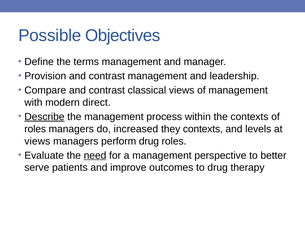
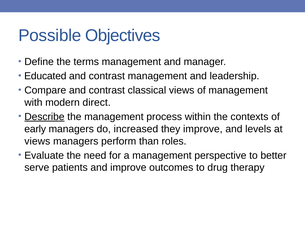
Provision: Provision -> Educated (45, 76)
roles: roles -> early (35, 129)
they contexts: contexts -> improve (203, 129)
perform drug: drug -> than (149, 141)
need underline: present -> none (95, 155)
